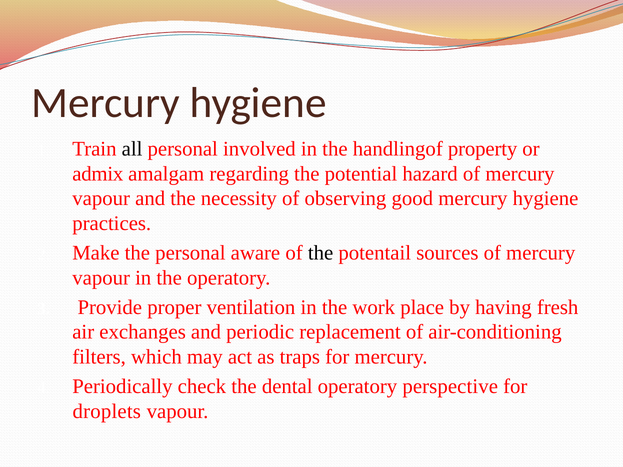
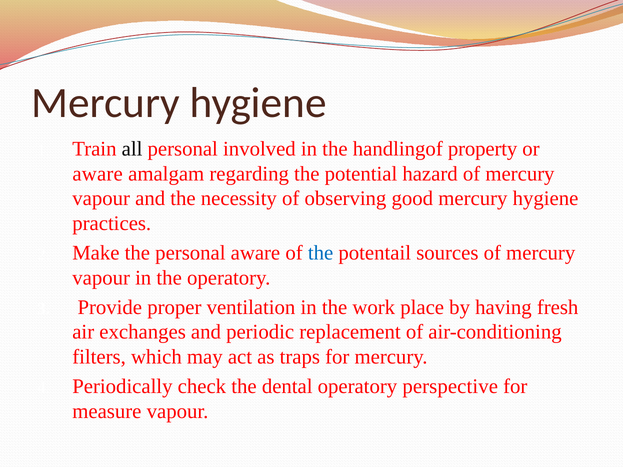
admix: admix -> aware (98, 174)
the colour: black -> blue (321, 253)
droplets: droplets -> measure (107, 412)
